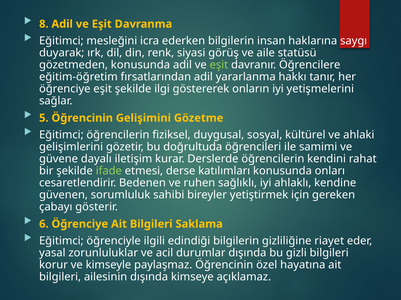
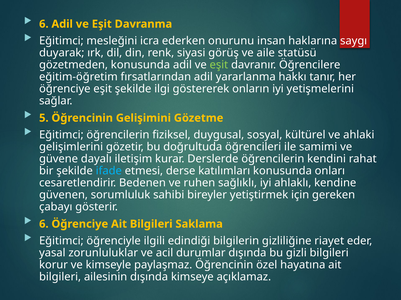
8: 8 -> 6 (44, 24)
ederken bilgilerin: bilgilerin -> onurunu (231, 41)
ifade colour: light green -> light blue (109, 171)
